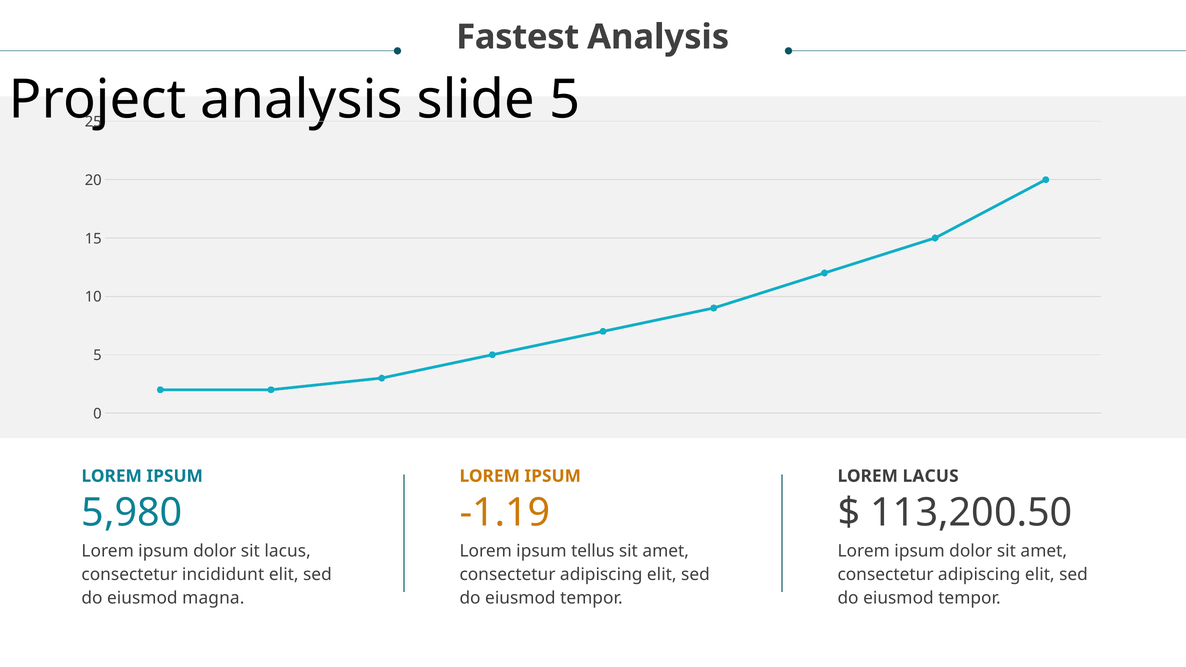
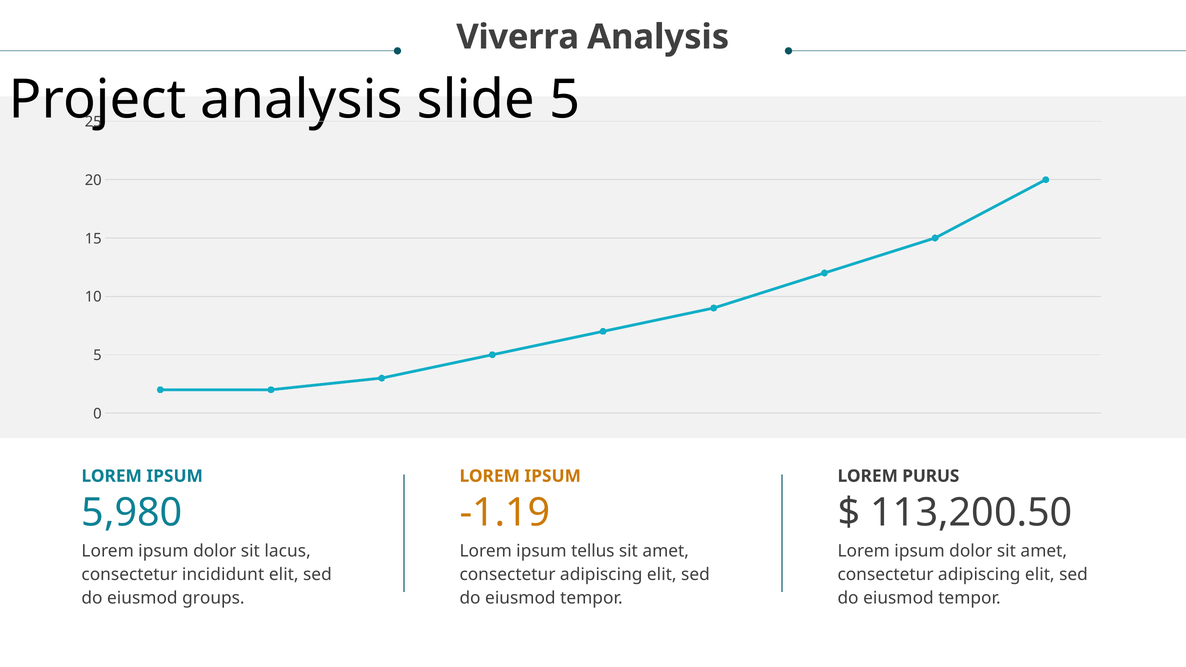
Fastest: Fastest -> Viverra (518, 37)
LOREM LACUS: LACUS -> PURUS (931, 476)
magna: magna -> groups (213, 598)
